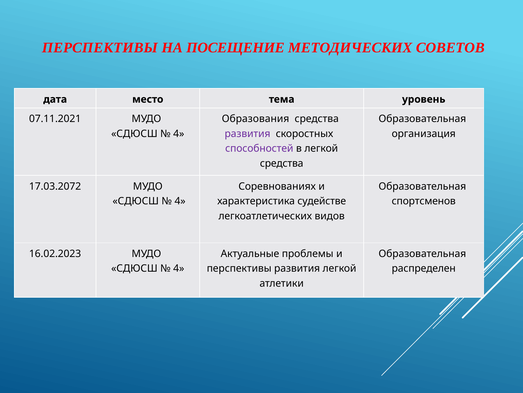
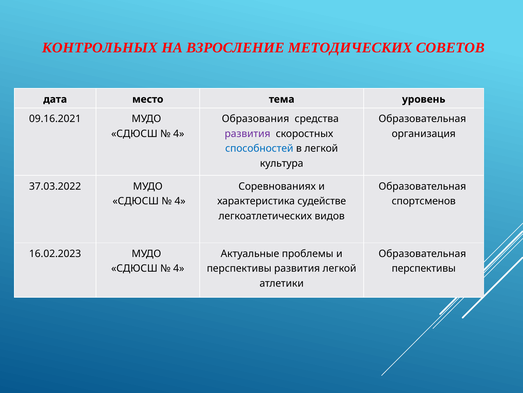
ПЕРСПЕКТИВЫ: ПЕРСПЕКТИВЫ -> КОНТРОЛЬНЫХ (100, 48)
ПОСЕЩЕНИЕ: ПОСЕЩЕНИЕ -> ВЗРОСЛЕНИЕ (235, 48)
07.11.2021: 07.11.2021 -> 09.16.2021 (55, 119)
способностей colour: purple -> blue (259, 148)
средства: средства -> культура (282, 163)
17.03.2072: 17.03.2072 -> 37.03.2022 (55, 186)
распределен: распределен -> перспективы (424, 268)
